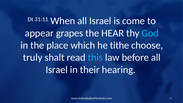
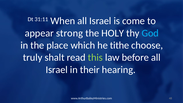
grapes: grapes -> strong (69, 33)
HEAR: HEAR -> HOLY (113, 33)
this colour: light blue -> light green (95, 57)
